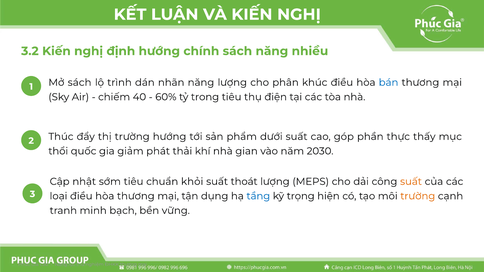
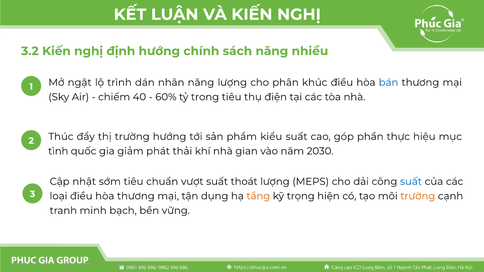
Mở sách: sách -> ngặt (80, 83)
dưới: dưới -> kiểu (271, 137)
thấy: thấy -> hiệu (424, 137)
thổi: thổi -> tình (58, 151)
khỏi: khỏi -> vượt (192, 182)
suất colour: orange -> blue (411, 182)
tầng colour: blue -> orange (258, 196)
